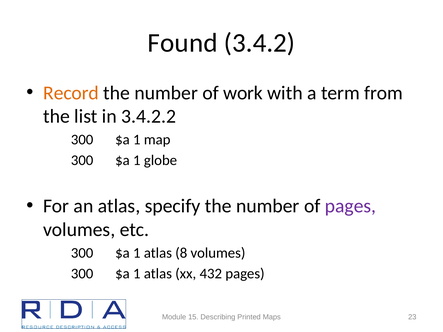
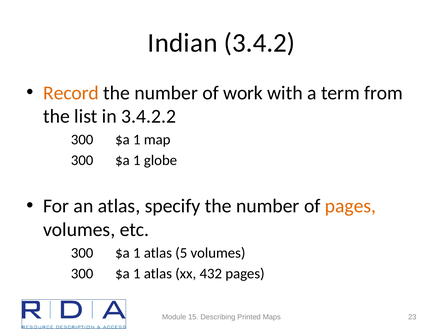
Found: Found -> Indian (183, 43)
pages colour: purple -> orange (350, 206)
8: 8 -> 5 (181, 253)
